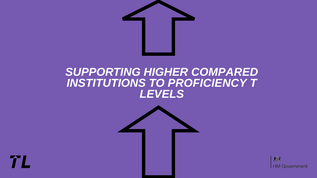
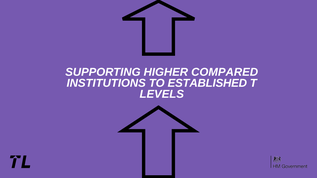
PROFICIENCY: PROFICIENCY -> ESTABLISHED (207, 83)
